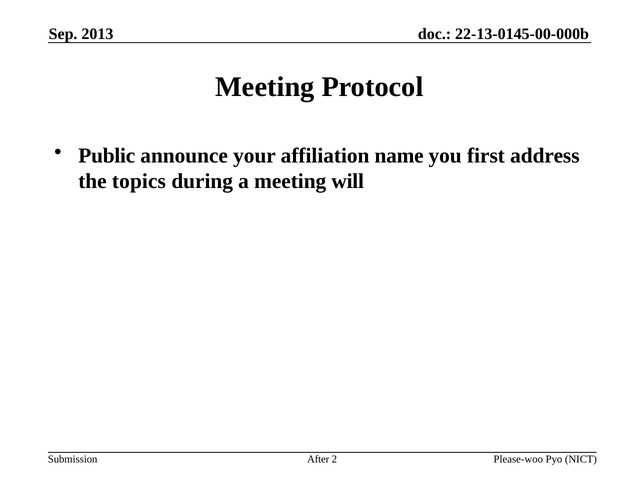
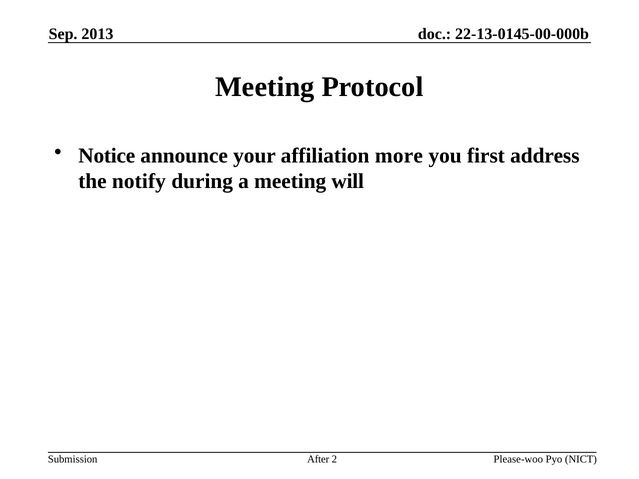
Public: Public -> Notice (107, 156)
name: name -> more (399, 156)
topics: topics -> notify (139, 181)
